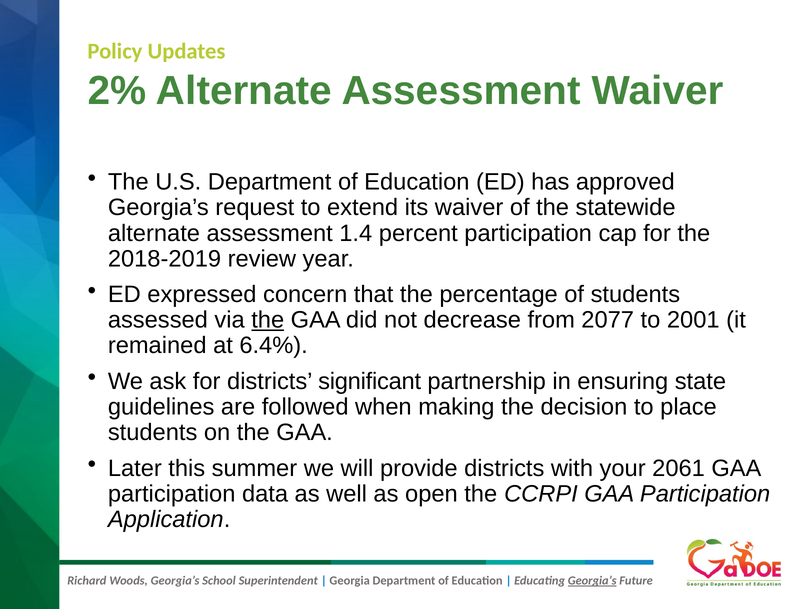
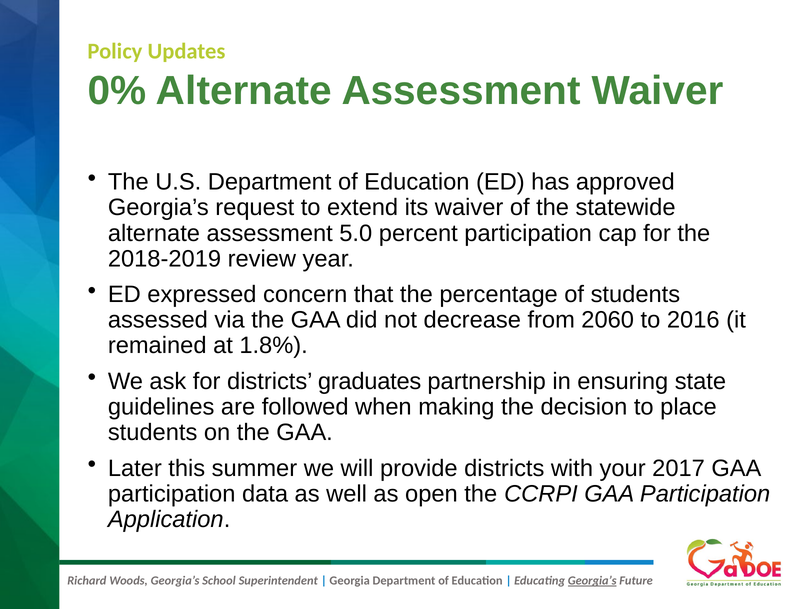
2%: 2% -> 0% (117, 91)
1.4: 1.4 -> 5.0 (356, 233)
the underline: present -> none (268, 320)
2077: 2077 -> 2060 (608, 320)
2001: 2001 -> 2016 (693, 320)
6.4%: 6.4% -> 1.8% (274, 346)
significant: significant -> graduates (370, 381)
2061: 2061 -> 2017 (679, 468)
